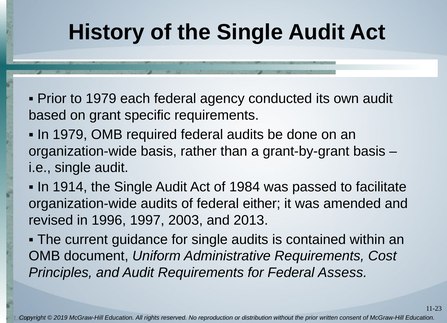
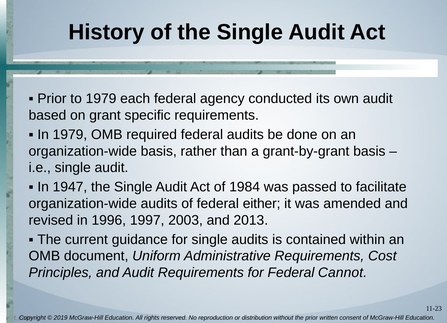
1914: 1914 -> 1947 (70, 187)
Assess: Assess -> Cannot (343, 272)
